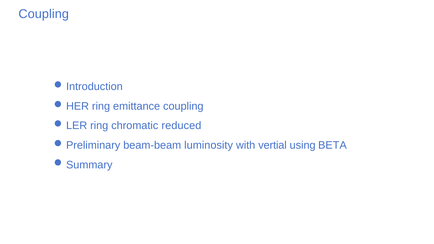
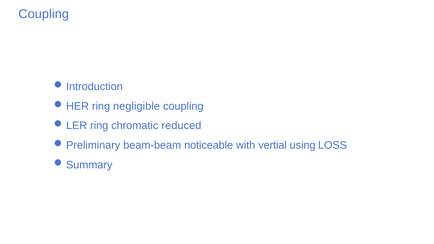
emittance: emittance -> negligible (137, 106)
luminosity: luminosity -> noticeable (209, 145)
BETA: BETA -> LOSS (332, 145)
